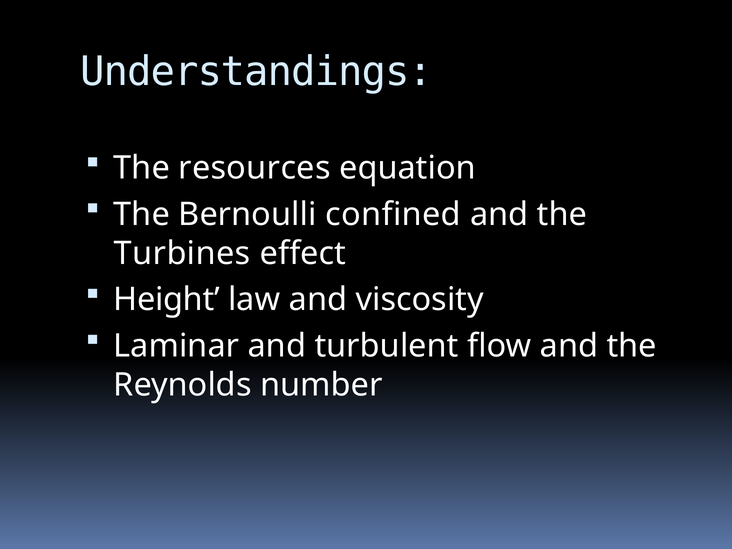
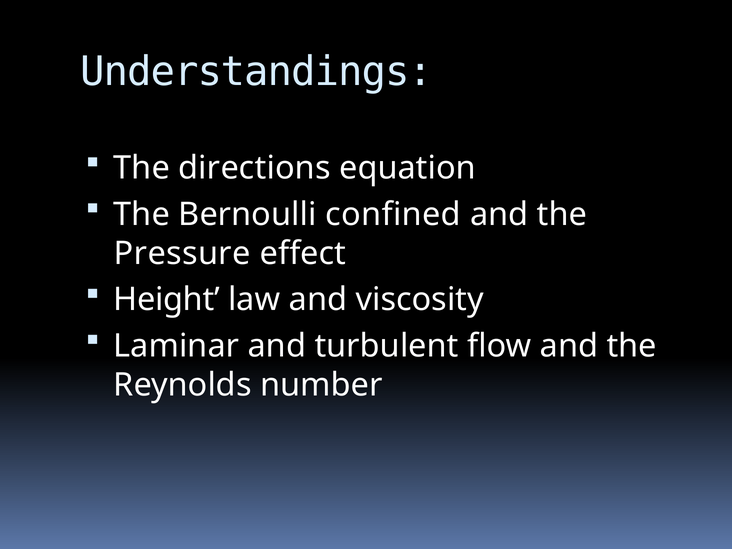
resources: resources -> directions (255, 168)
Turbines: Turbines -> Pressure (182, 253)
